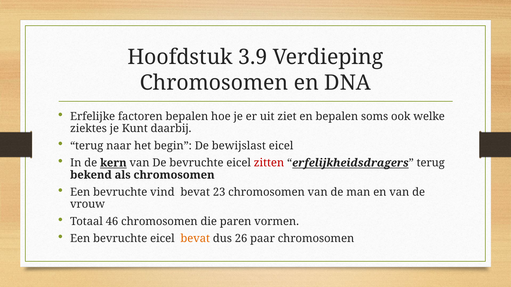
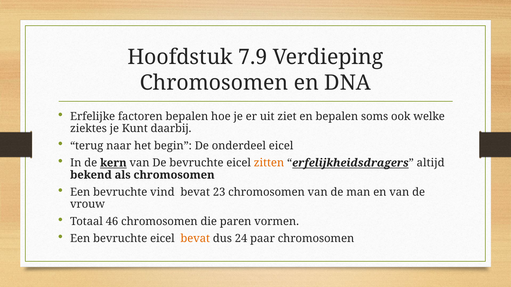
3.9: 3.9 -> 7.9 (253, 57)
bewijslast: bewijslast -> onderdeel (239, 146)
zitten colour: red -> orange (269, 163)
erfelijkheidsdragers terug: terug -> altijd (431, 163)
26: 26 -> 24 (241, 239)
